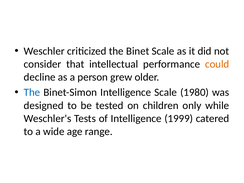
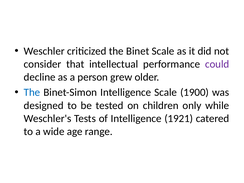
could colour: orange -> purple (217, 64)
1980: 1980 -> 1900 (195, 92)
1999: 1999 -> 1921 (179, 118)
